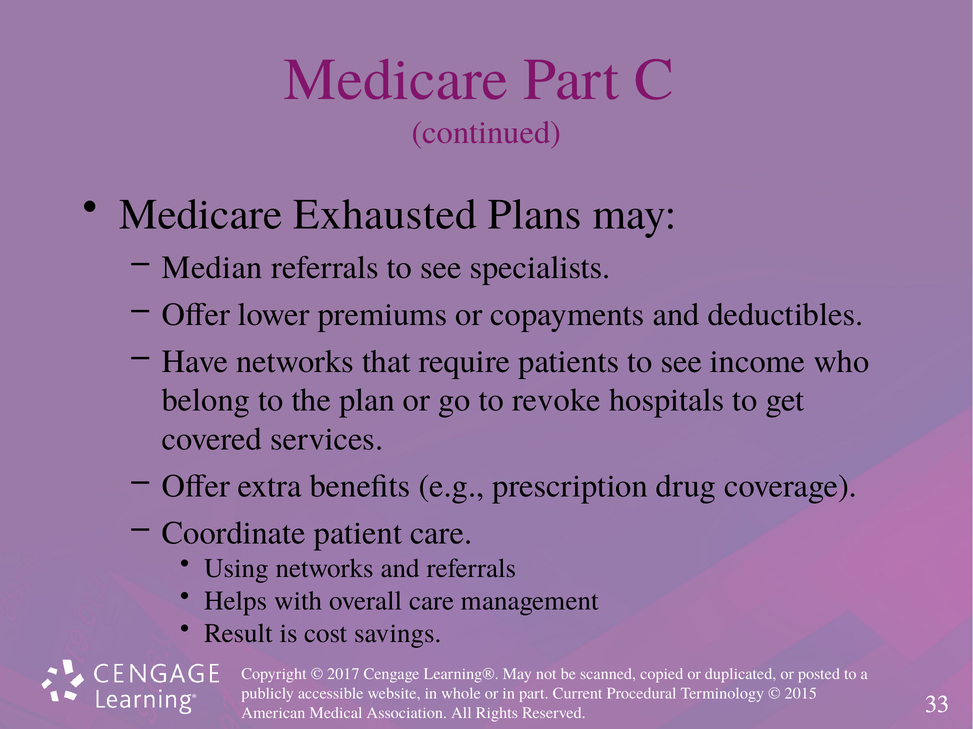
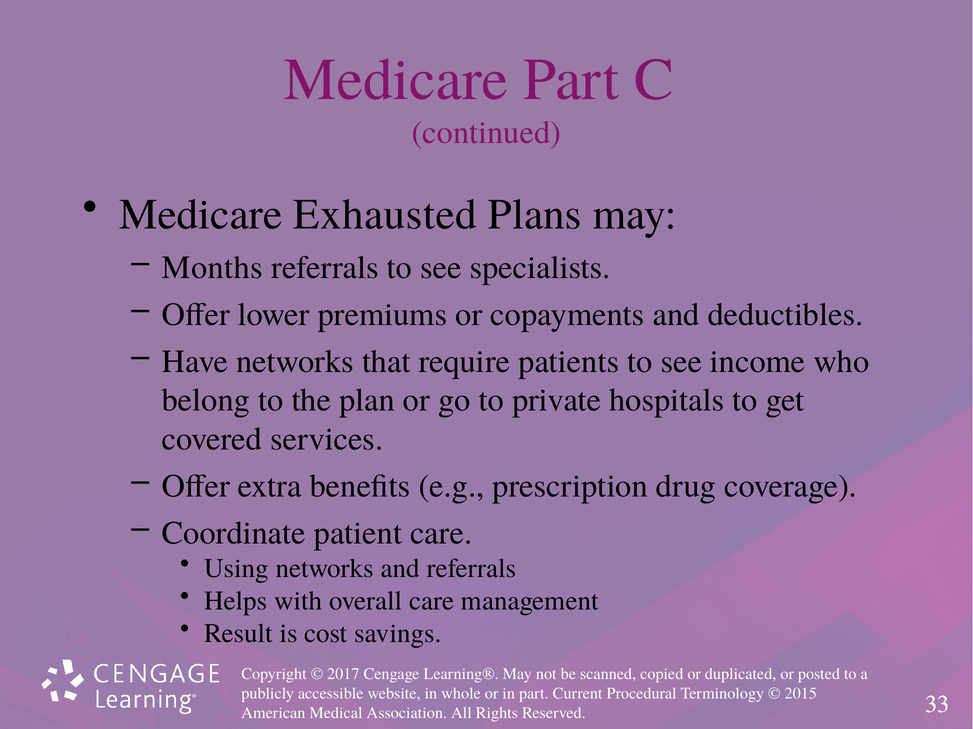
Median: Median -> Months (212, 268)
revoke: revoke -> private (557, 401)
